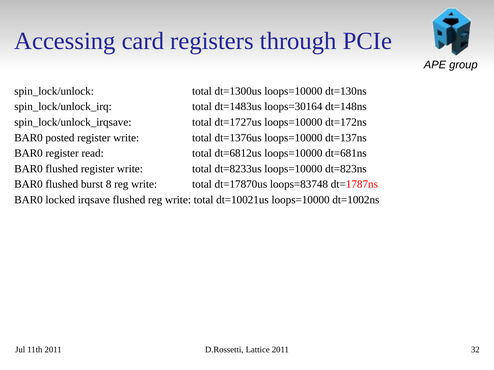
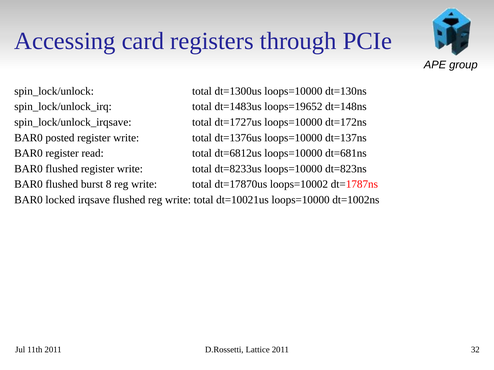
loops=30164: loops=30164 -> loops=19652 (293, 107)
loops=83748: loops=83748 -> loops=10002 (299, 185)
